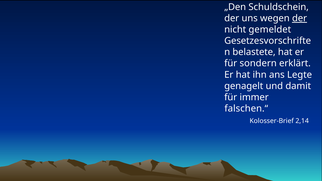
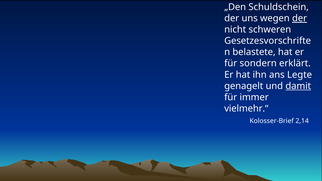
gemeldet: gemeldet -> schweren (270, 30)
damit underline: none -> present (298, 86)
falschen.“: falschen.“ -> vielmehr.“ (246, 109)
